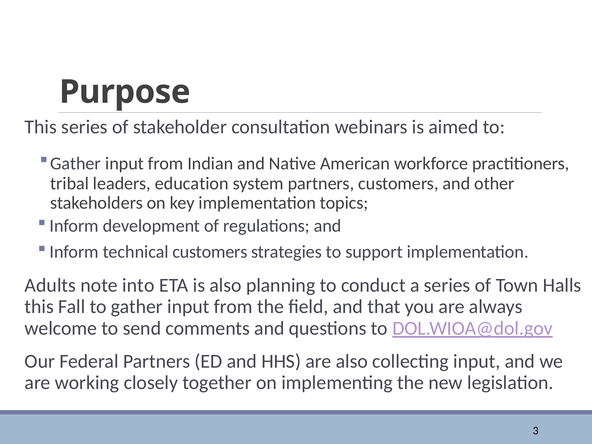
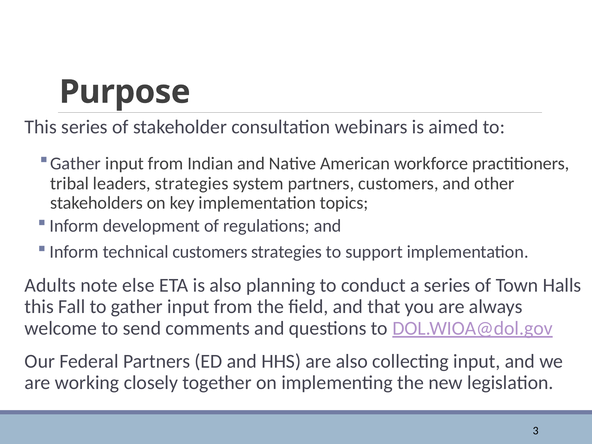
leaders education: education -> strategies (192, 183)
into: into -> else (138, 285)
